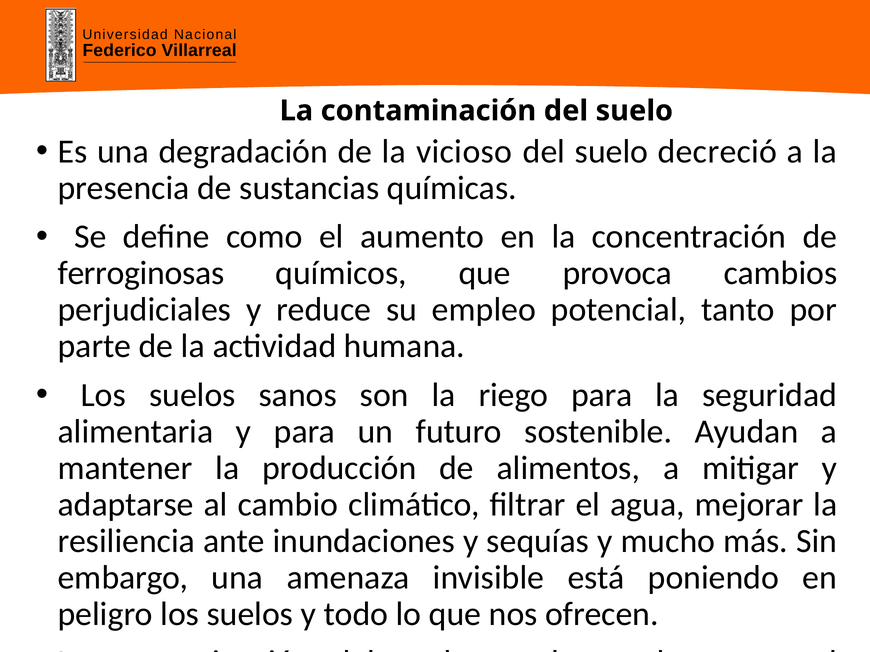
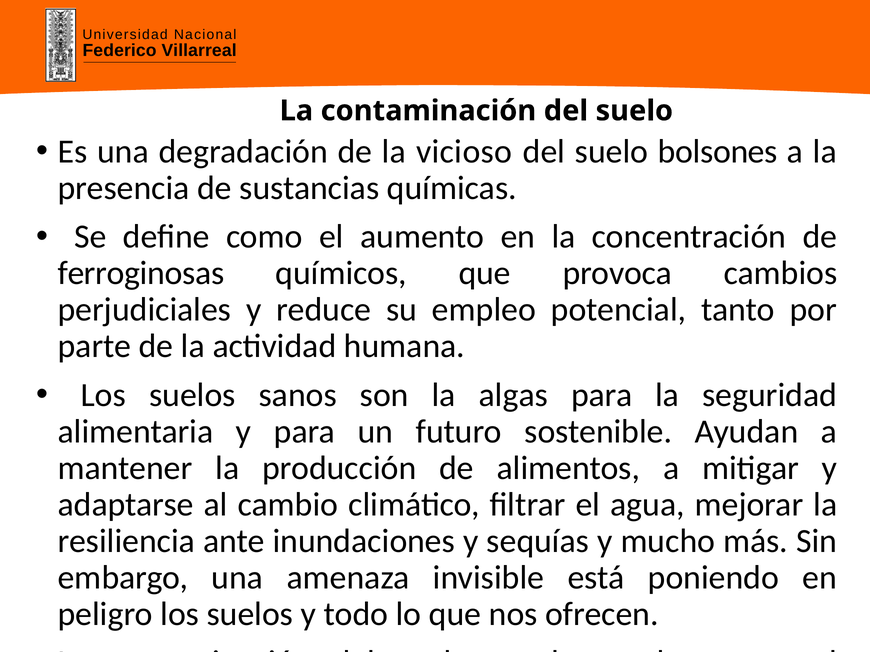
decreció: decreció -> bolsones (718, 152)
riego: riego -> algas (513, 395)
